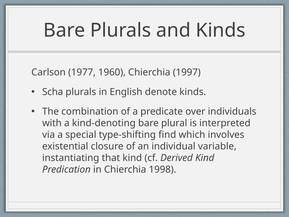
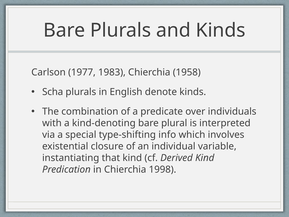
1960: 1960 -> 1983 (112, 72)
1997: 1997 -> 1958 (187, 72)
find: find -> info (167, 135)
